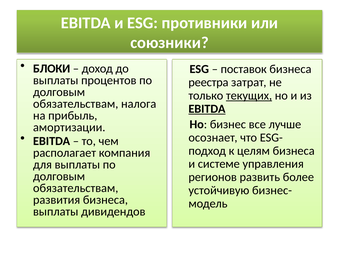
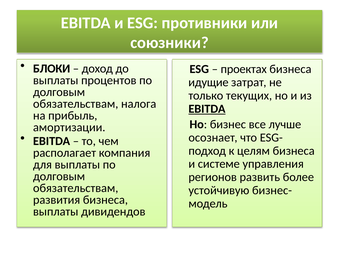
поставок: поставок -> проектах (244, 69)
реестра: реестра -> идущие (208, 82)
текущих underline: present -> none (249, 96)
